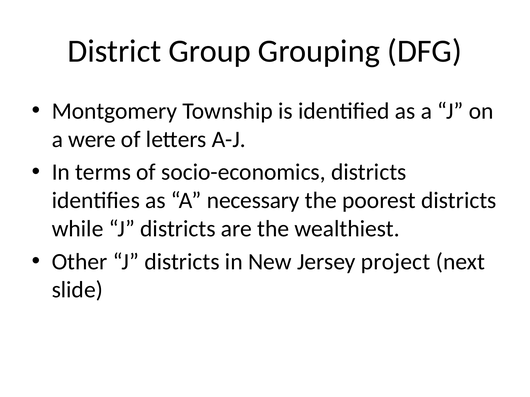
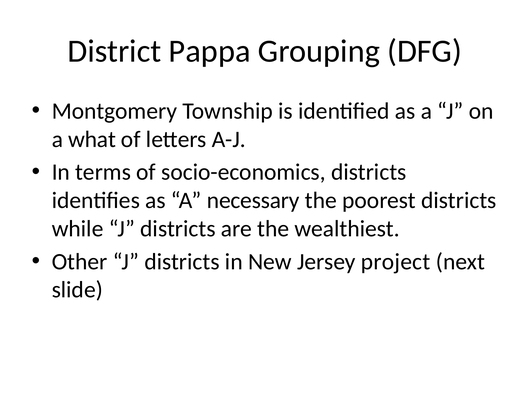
Group: Group -> Pappa (210, 51)
were: were -> what (92, 139)
